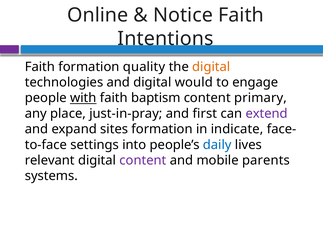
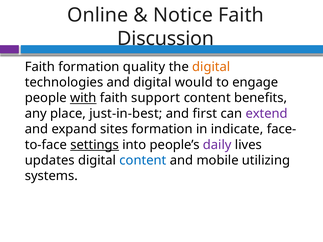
Intentions: Intentions -> Discussion (166, 39)
baptism: baptism -> support (156, 98)
primary: primary -> benefits (261, 98)
just-in-pray: just-in-pray -> just-in-best (126, 114)
settings underline: none -> present (95, 145)
daily colour: blue -> purple (217, 145)
relevant: relevant -> updates (50, 161)
content colour: purple -> blue (143, 161)
parents: parents -> utilizing (266, 161)
